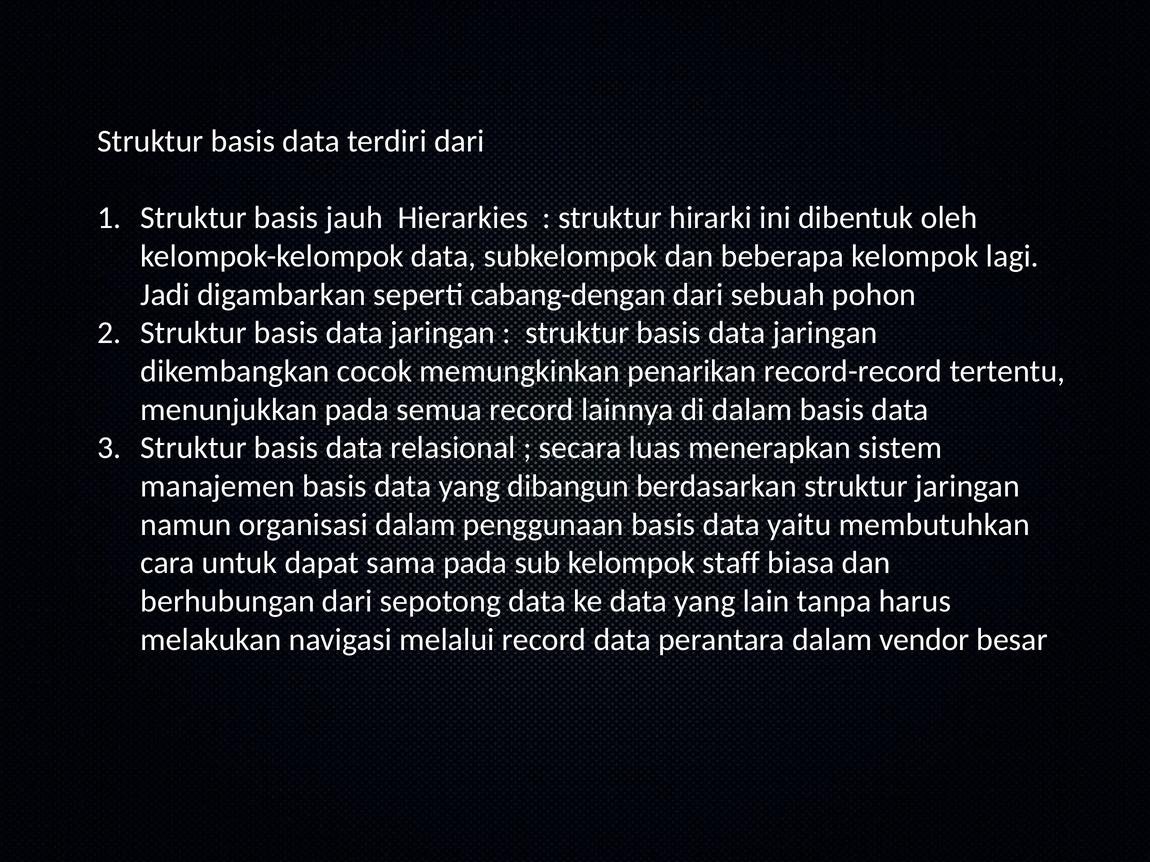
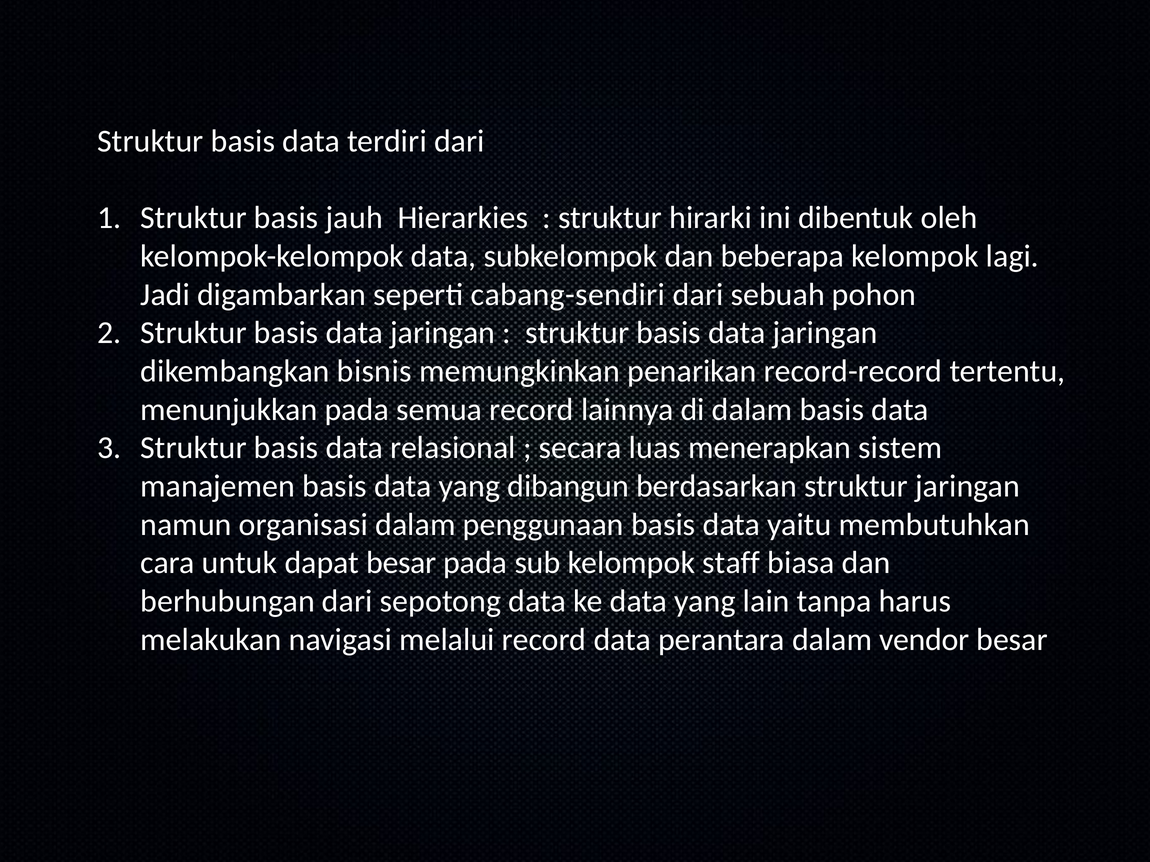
cabang-dengan: cabang-dengan -> cabang-sendiri (568, 295)
cocok: cocok -> bisnis (374, 371)
dapat sama: sama -> besar (401, 563)
